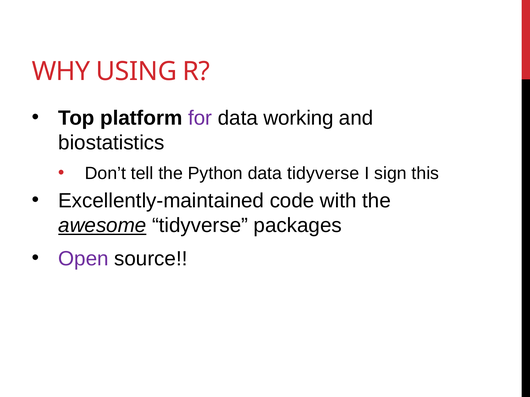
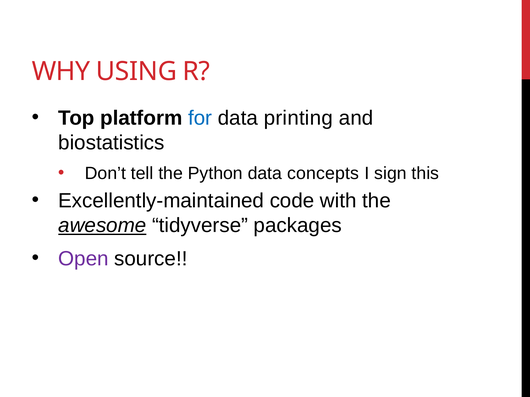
for colour: purple -> blue (200, 118)
working: working -> printing (298, 118)
data tidyverse: tidyverse -> concepts (323, 174)
